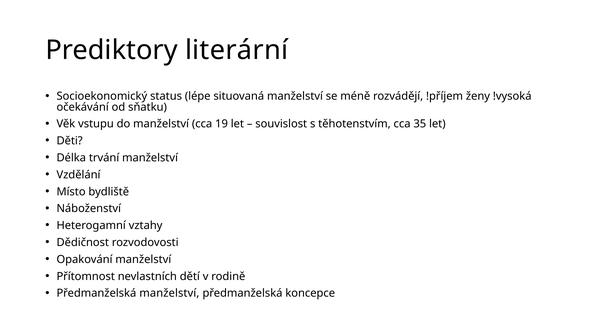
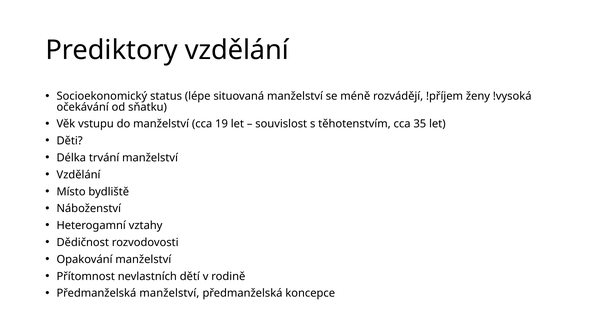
Prediktory literární: literární -> vzdělání (237, 50)
